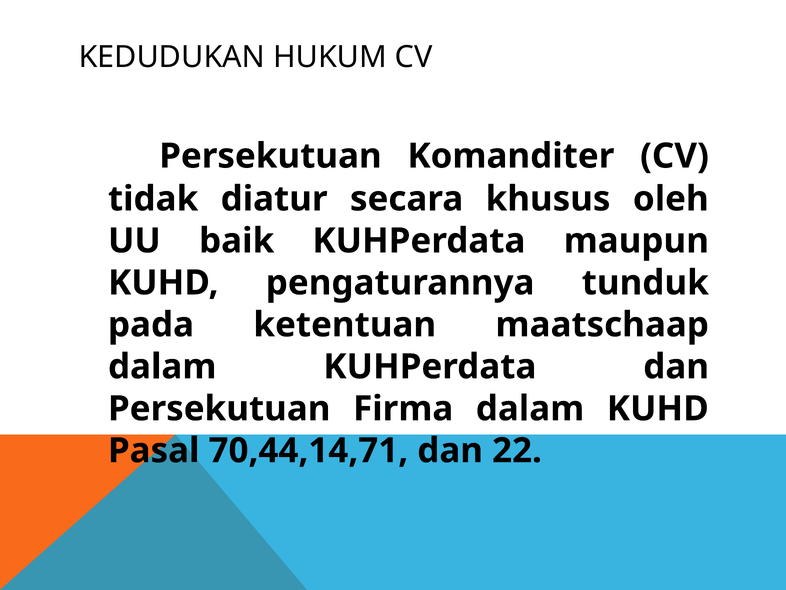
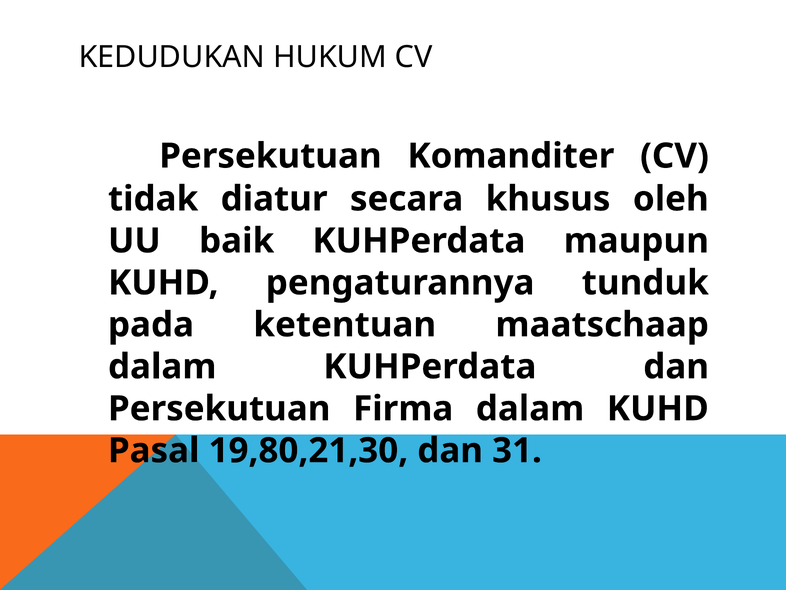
70,44,14,71: 70,44,14,71 -> 19,80,21,30 (308, 450)
22: 22 -> 31 (517, 450)
